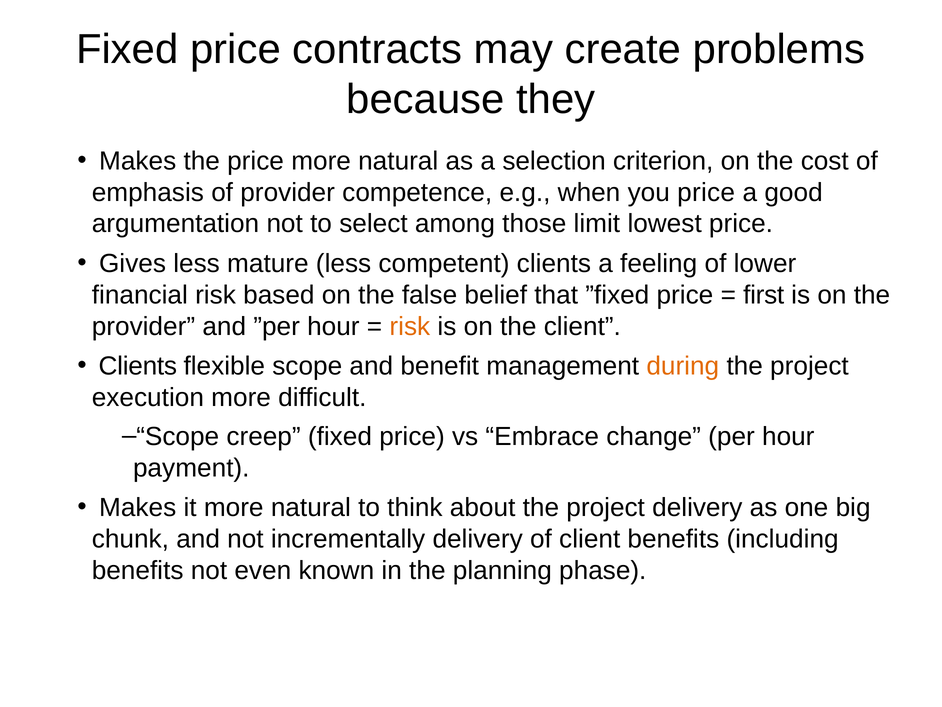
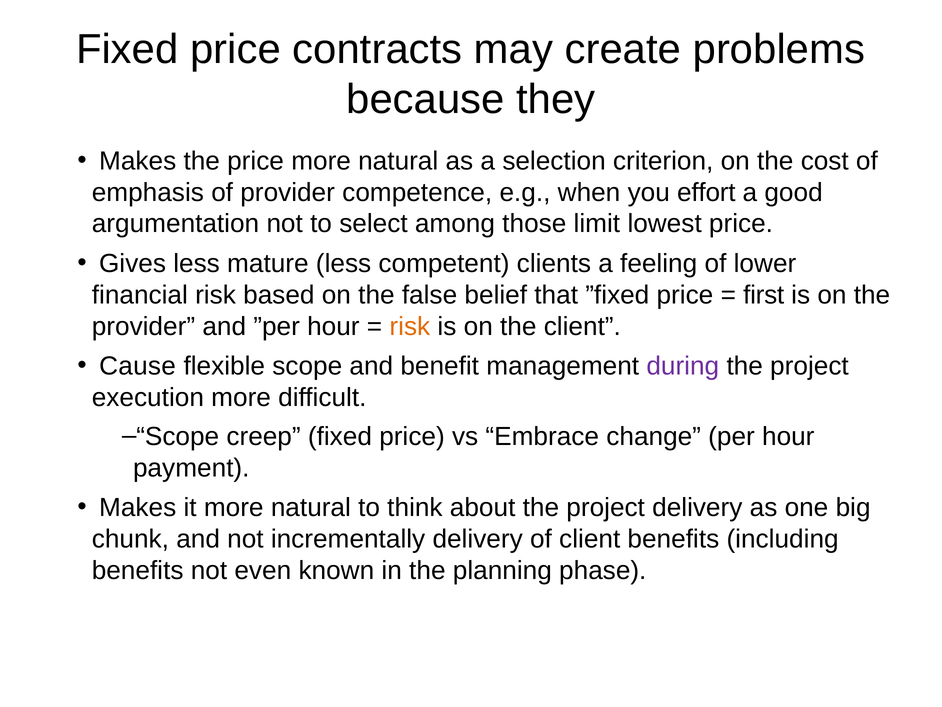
you price: price -> effort (706, 192)
Clients: Clients -> Cause (138, 366)
during colour: orange -> purple (683, 366)
